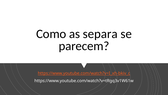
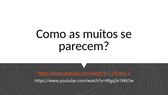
separa: separa -> muitos (100, 34)
